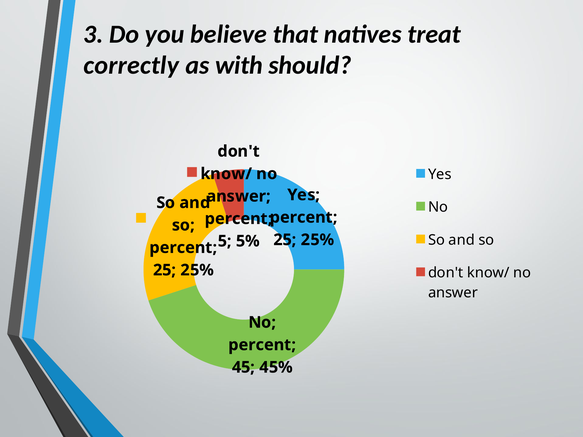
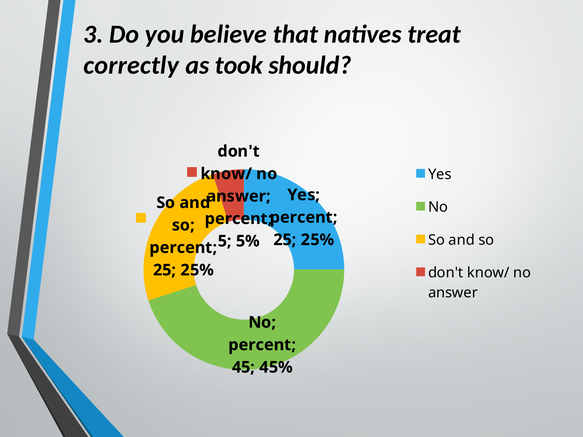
with: with -> took (239, 65)
